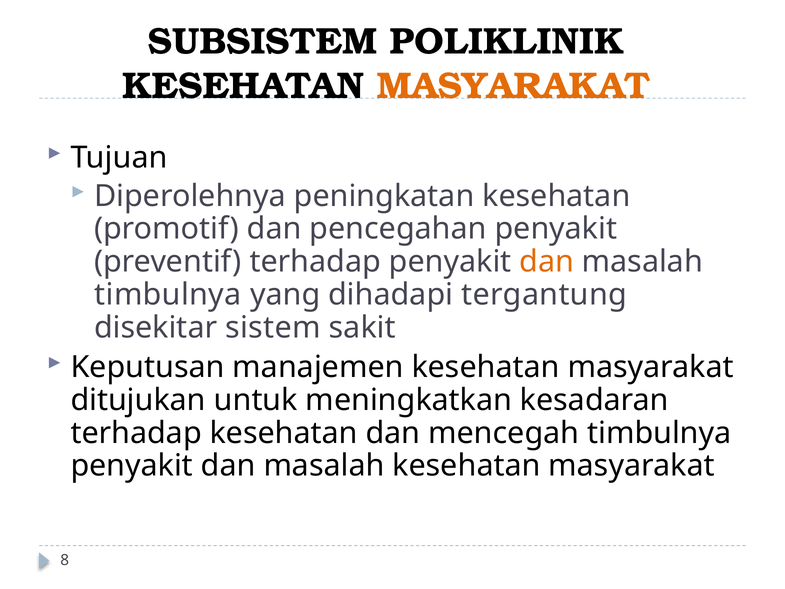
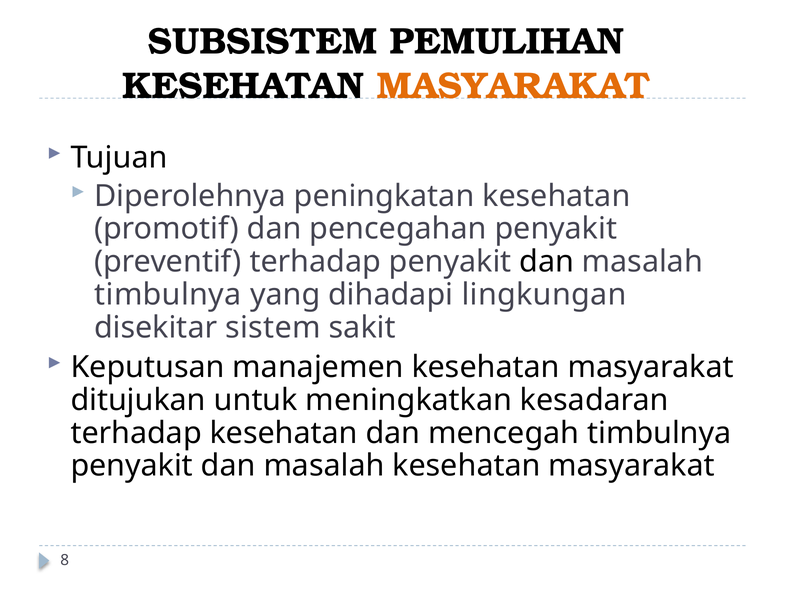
POLIKLINIK: POLIKLINIK -> PEMULIHAN (507, 42)
dan colour: orange -> black (547, 262)
tergantung: tergantung -> lingkungan (544, 295)
